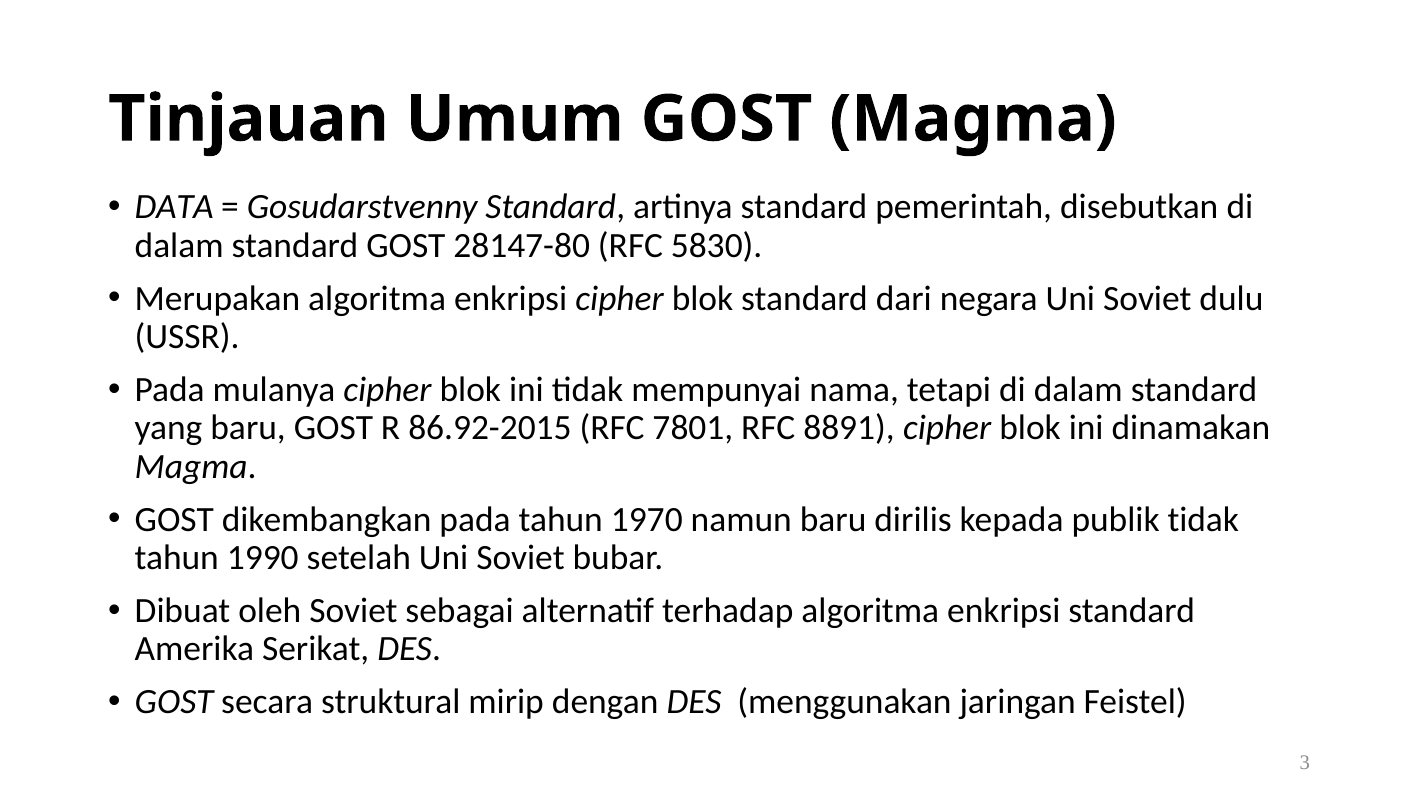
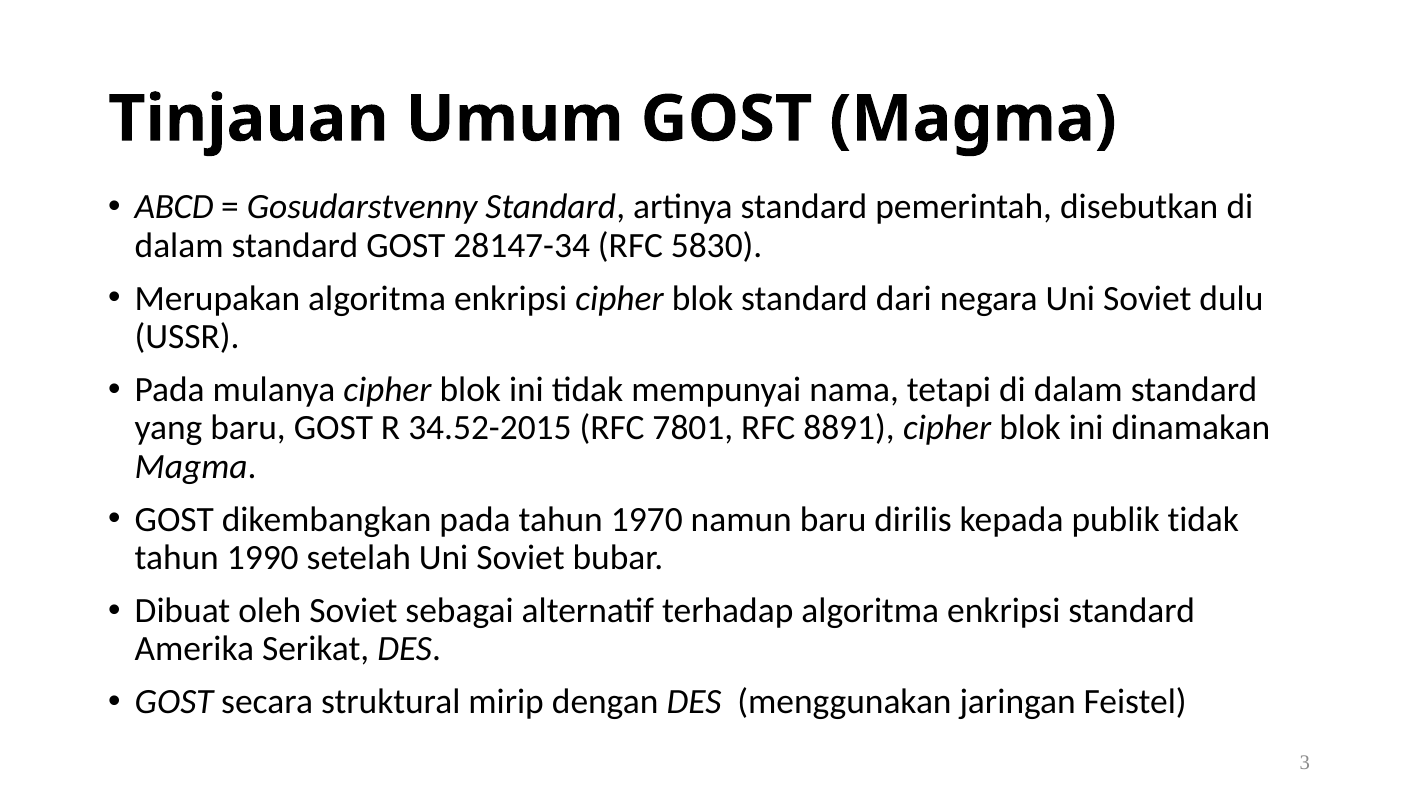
DATA: DATA -> ABCD (174, 207)
28147-80: 28147-80 -> 28147-34 (522, 245)
86.92-2015: 86.92-2015 -> 34.52-2015 (490, 428)
